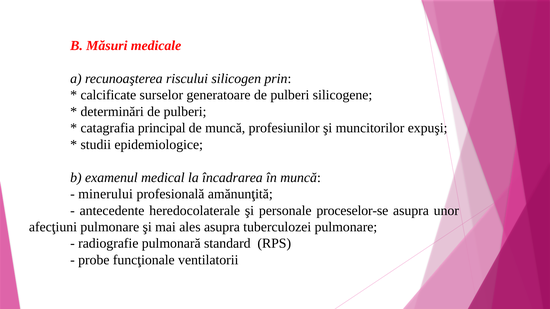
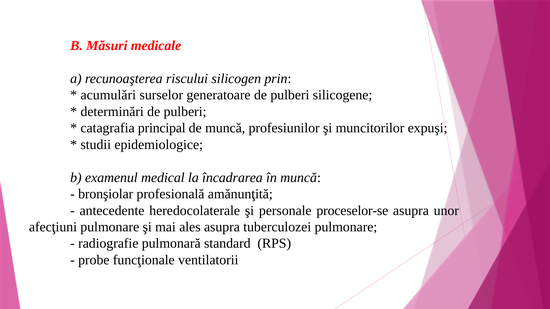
calcificate: calcificate -> acumulări (108, 95)
minerului: minerului -> bronşiolar (106, 194)
